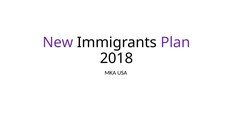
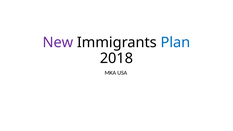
Plan colour: purple -> blue (175, 43)
